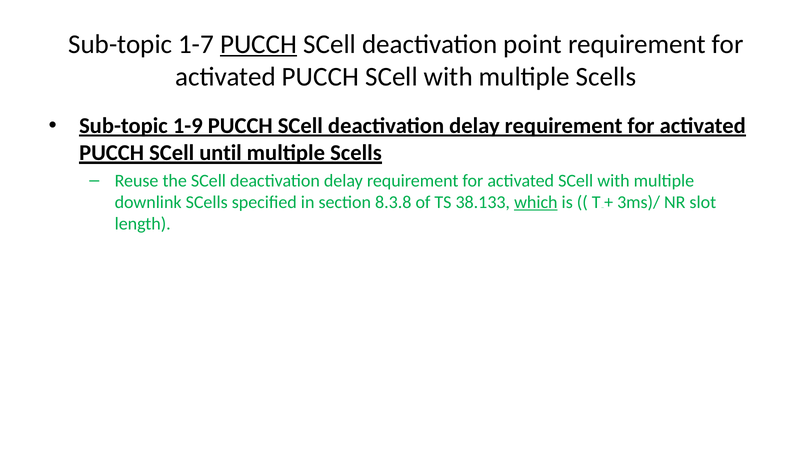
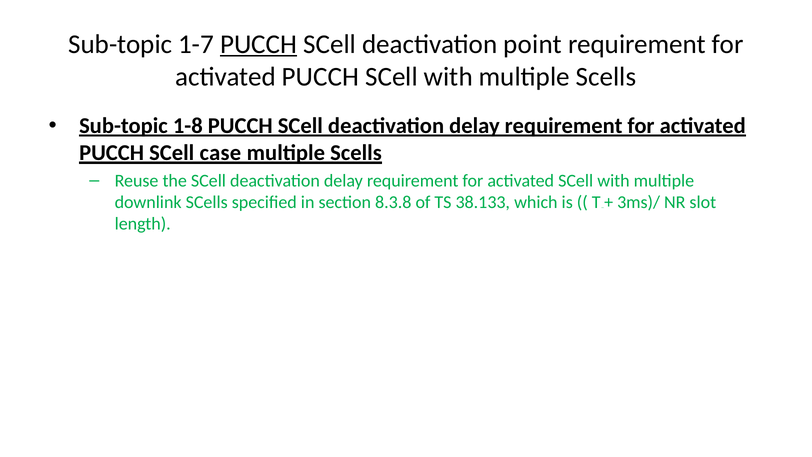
1-9: 1-9 -> 1-8 (188, 126)
until: until -> case (220, 153)
which underline: present -> none (536, 202)
